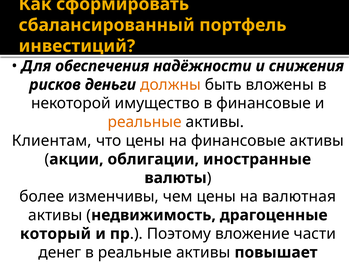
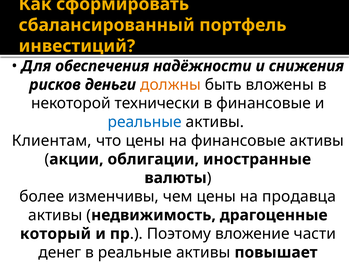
имущество: имущество -> технически (157, 103)
реальные colour: orange -> blue (145, 122)
валютная: валютная -> продавца (299, 196)
